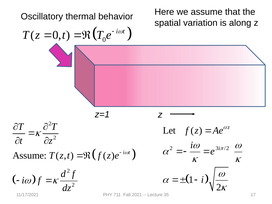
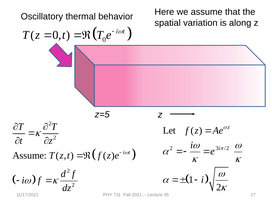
z=1: z=1 -> z=5 (102, 115)
